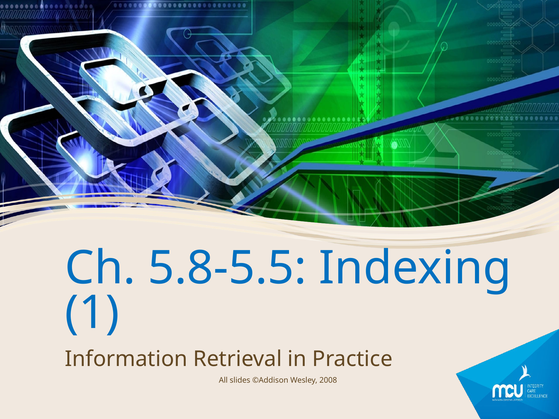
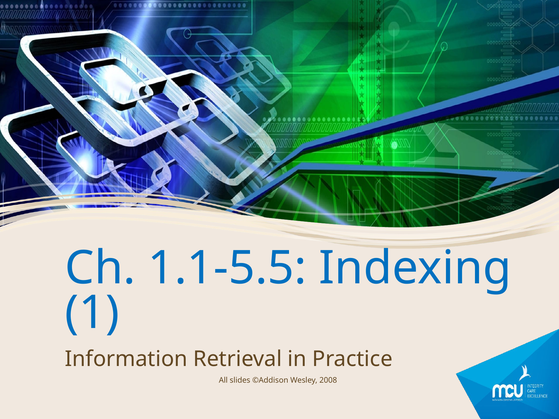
5.8-5.5: 5.8-5.5 -> 1.1-5.5 (227, 268)
